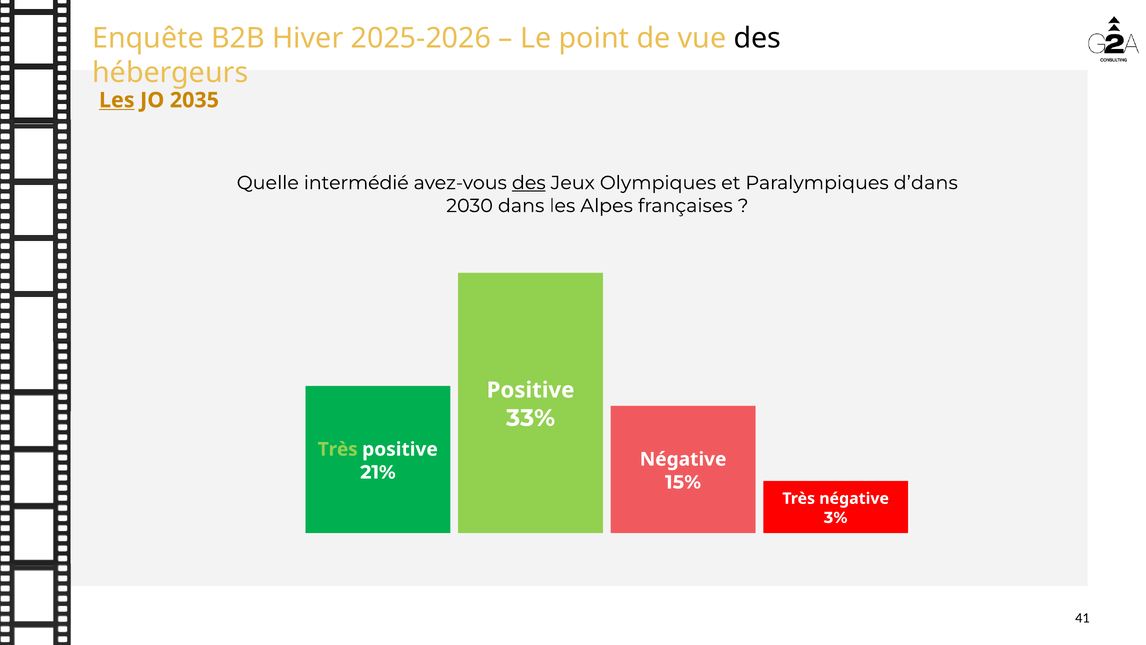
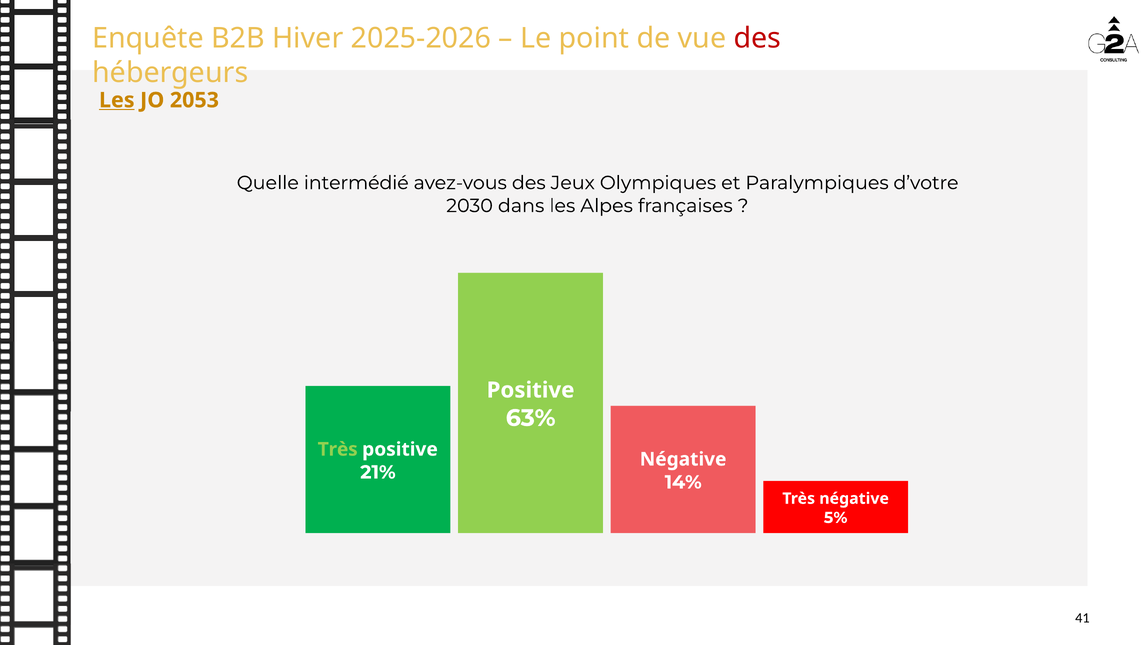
des colour: black -> red (757, 38)
2035: 2035 -> 2053 (194, 100)
des underline: present -> none (529, 183)
d’dans: d’dans -> d’votre (926, 183)
33%: 33% -> 63% (531, 418)
15%: 15% -> 14% (683, 482)
3%: 3% -> 5% (836, 517)
